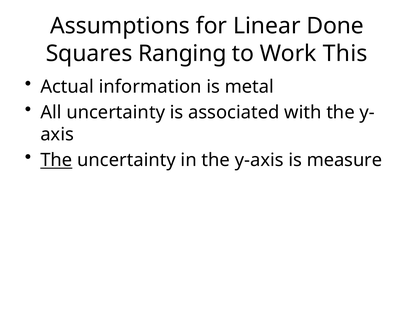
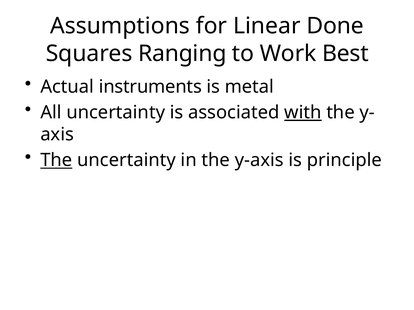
This: This -> Best (345, 54)
information: information -> instruments (150, 87)
with underline: none -> present (303, 113)
measure: measure -> principle (344, 160)
